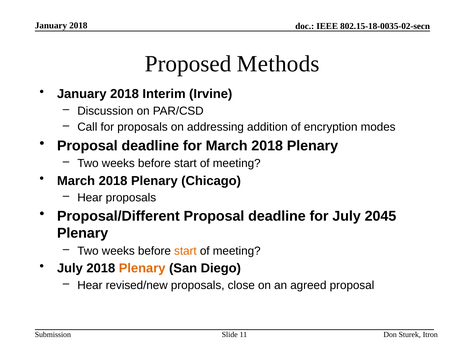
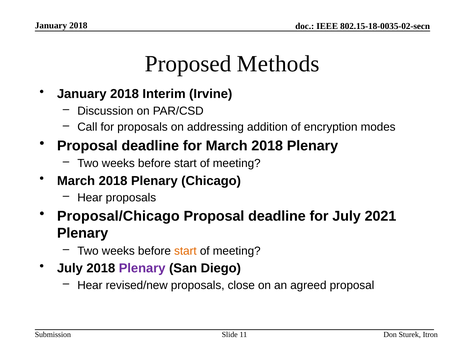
Proposal/Different: Proposal/Different -> Proposal/Chicago (118, 216)
2045: 2045 -> 2021 (380, 216)
Plenary colour: orange -> purple (142, 268)
